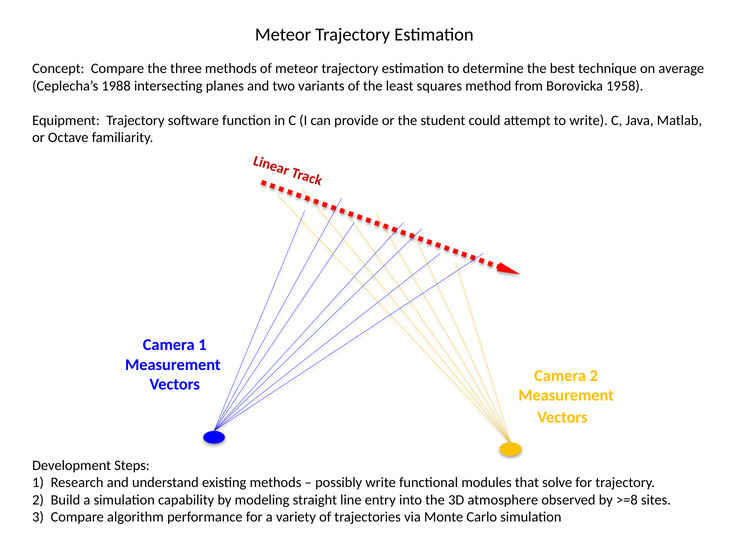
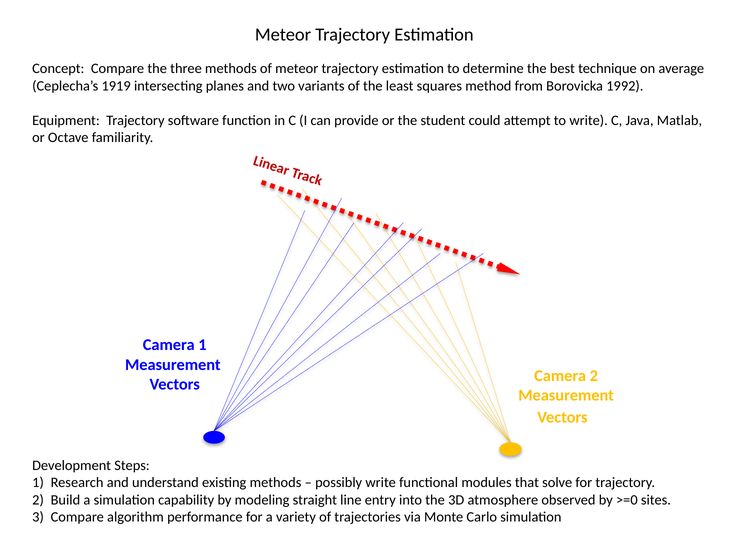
1988: 1988 -> 1919 (116, 86)
1958: 1958 -> 1992 (625, 86)
>=8: >=8 -> >=0 (627, 500)
